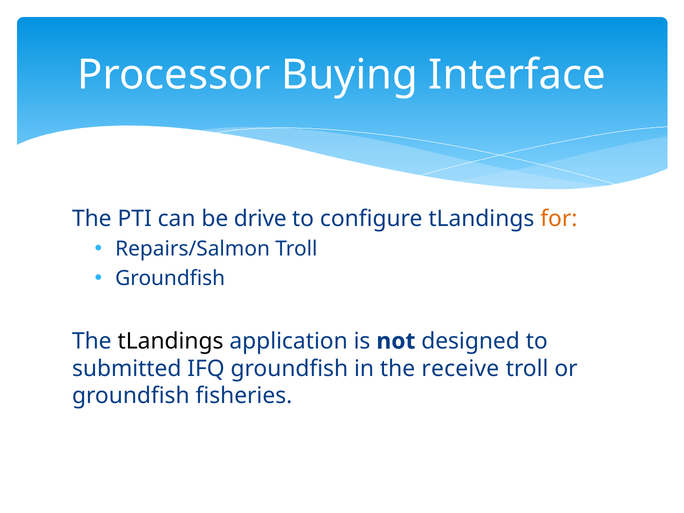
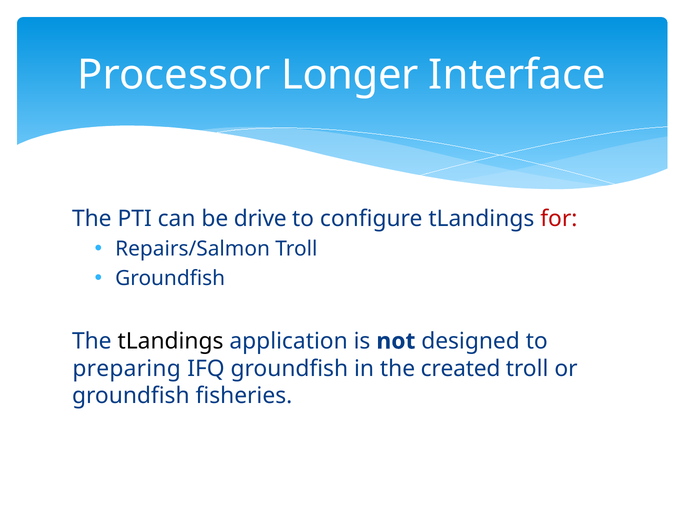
Buying: Buying -> Longer (350, 75)
for colour: orange -> red (559, 219)
submitted: submitted -> preparing (127, 369)
receive: receive -> created (461, 369)
